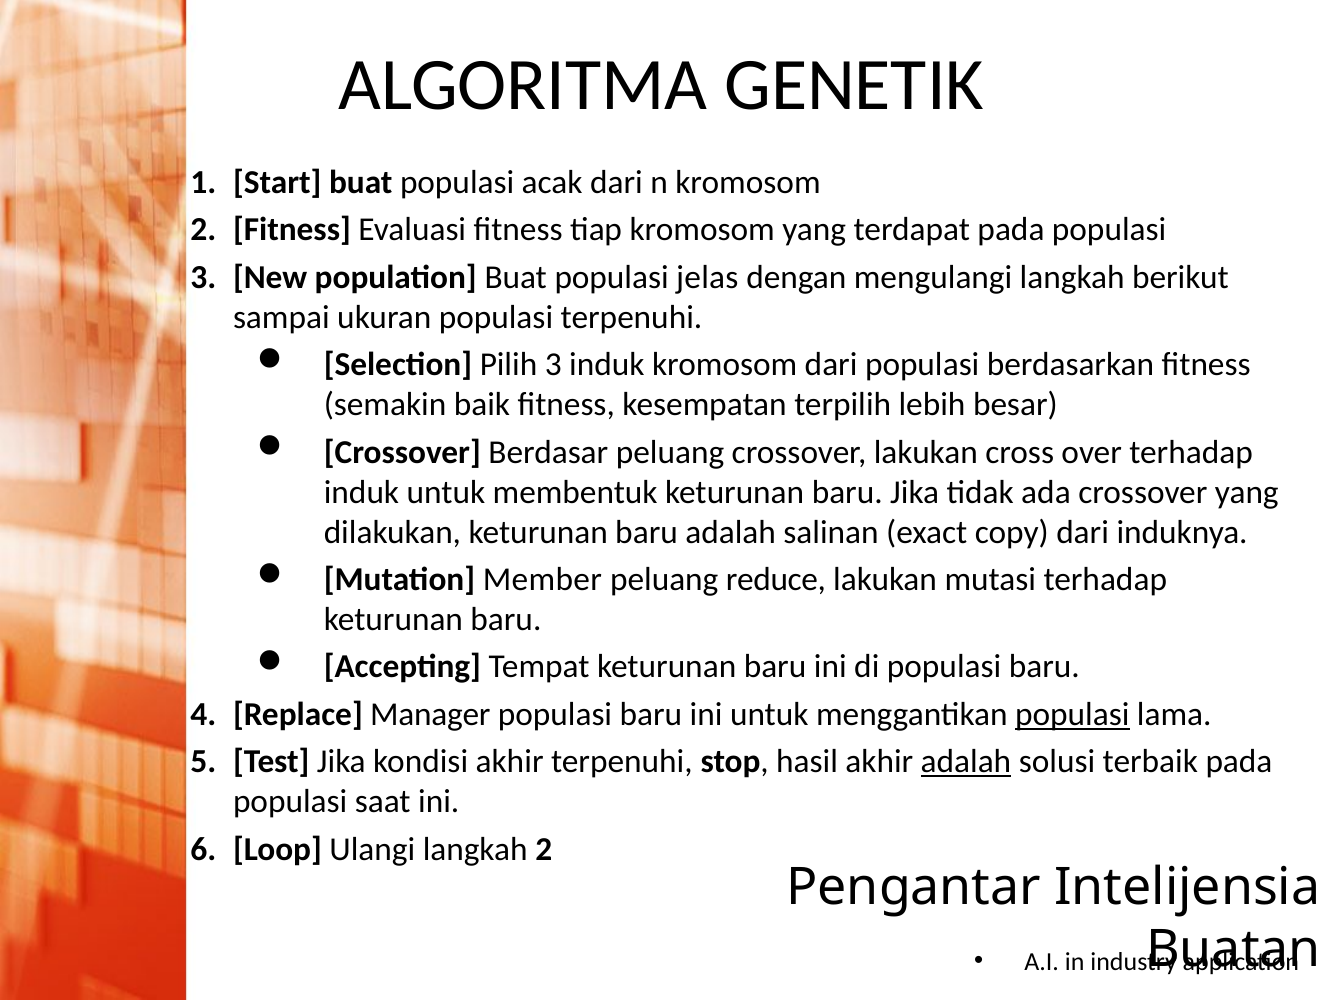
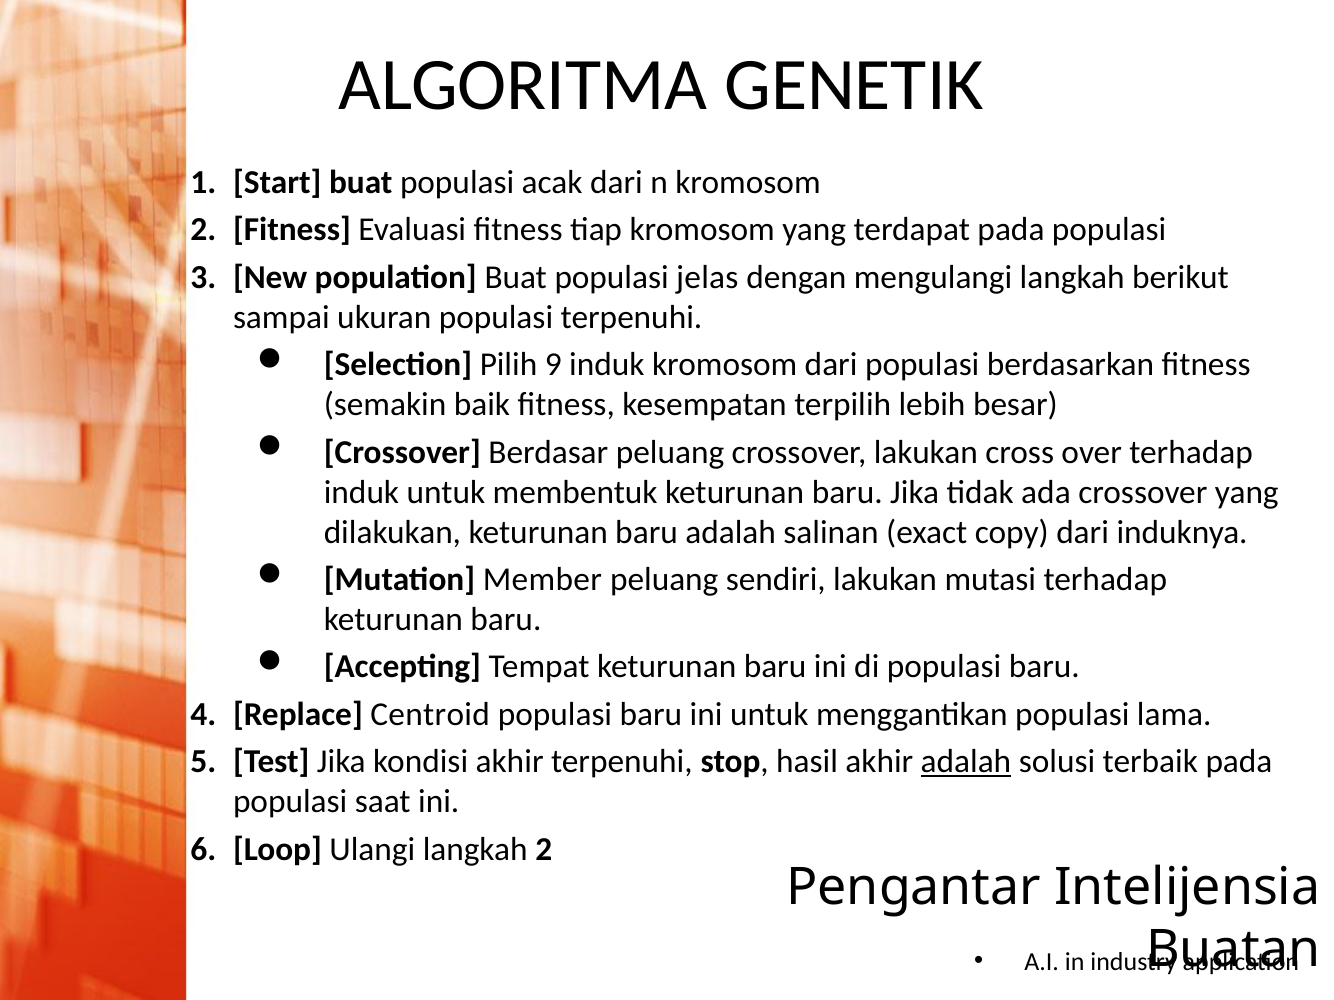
Pilih 3: 3 -> 9 (553, 365)
reduce: reduce -> sendiri (776, 580)
Manager: Manager -> Centroid (430, 715)
populasi underline: present -> none (1072, 715)
